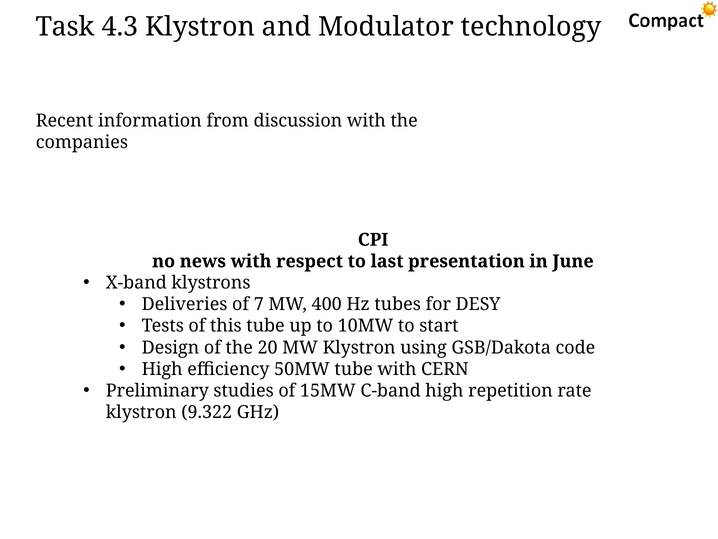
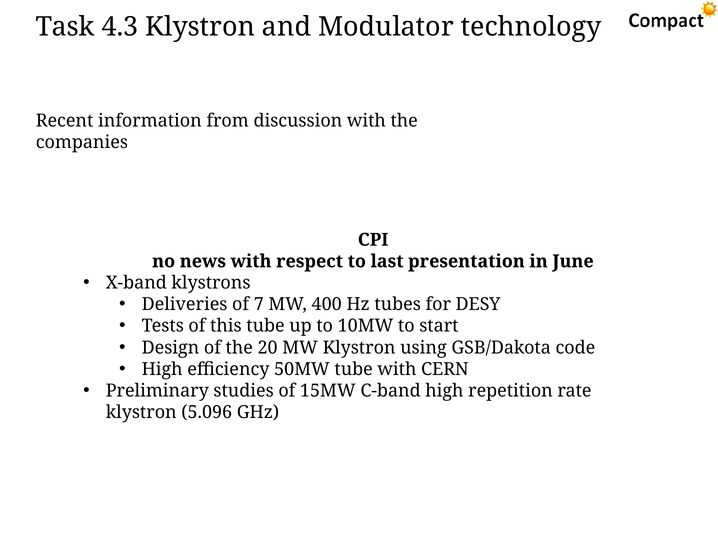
9.322: 9.322 -> 5.096 (207, 412)
